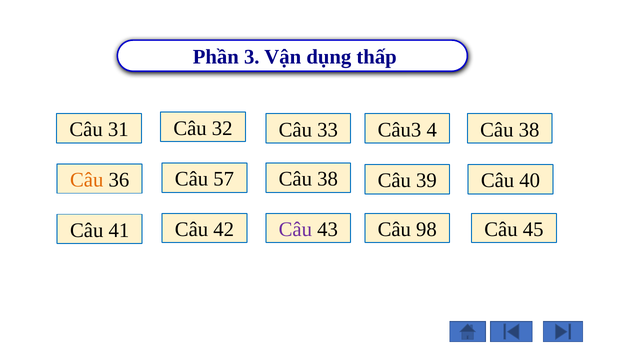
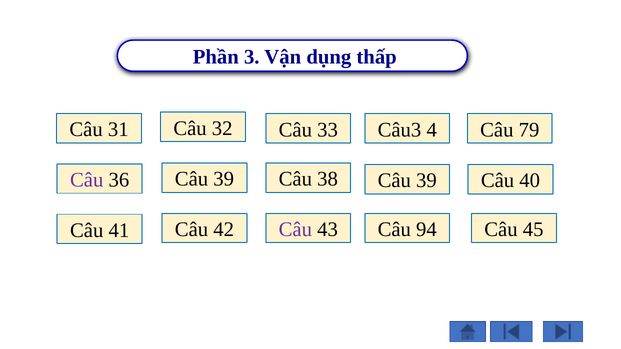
38: 38 -> 79 (529, 130)
57: 57 -> 39 (224, 179)
Câu colour: orange -> purple (87, 180)
98: 98 -> 94 (426, 230)
